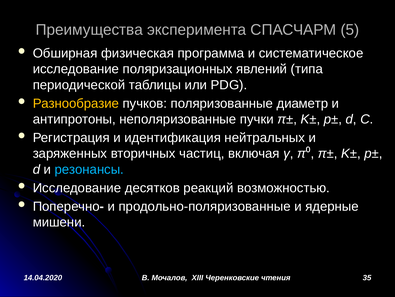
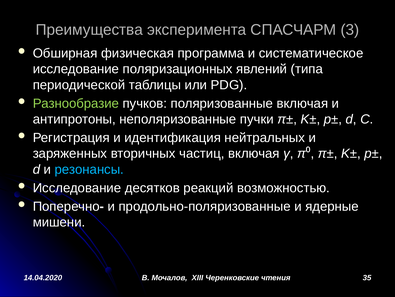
5: 5 -> 3 (350, 30)
Разнообразие colour: yellow -> light green (76, 103)
поляризованные диаметр: диаметр -> включая (302, 103)
